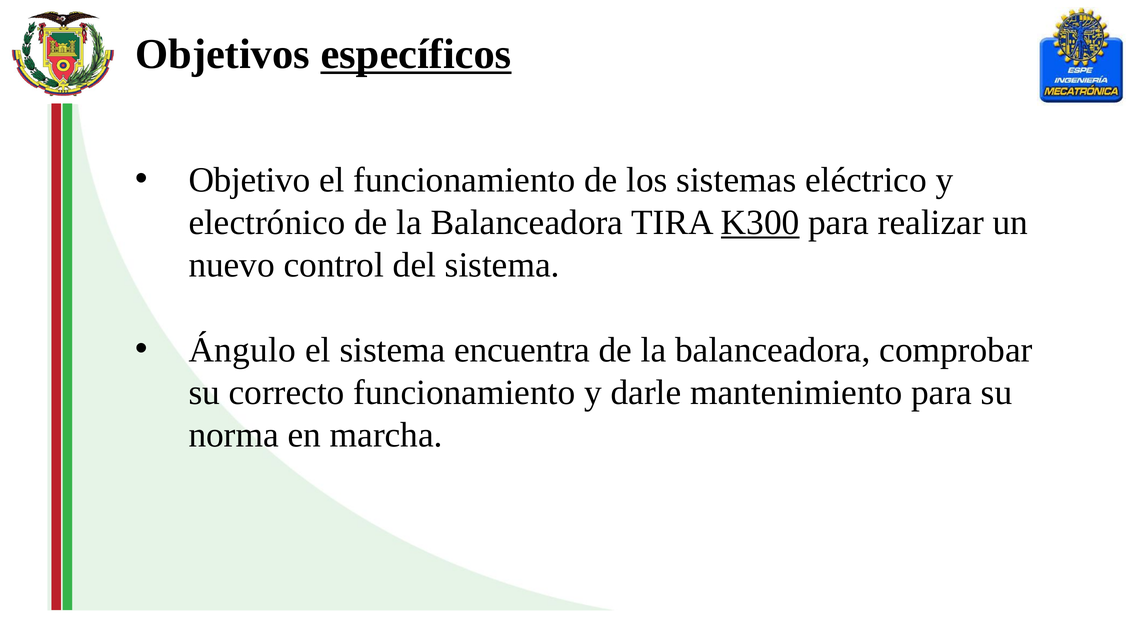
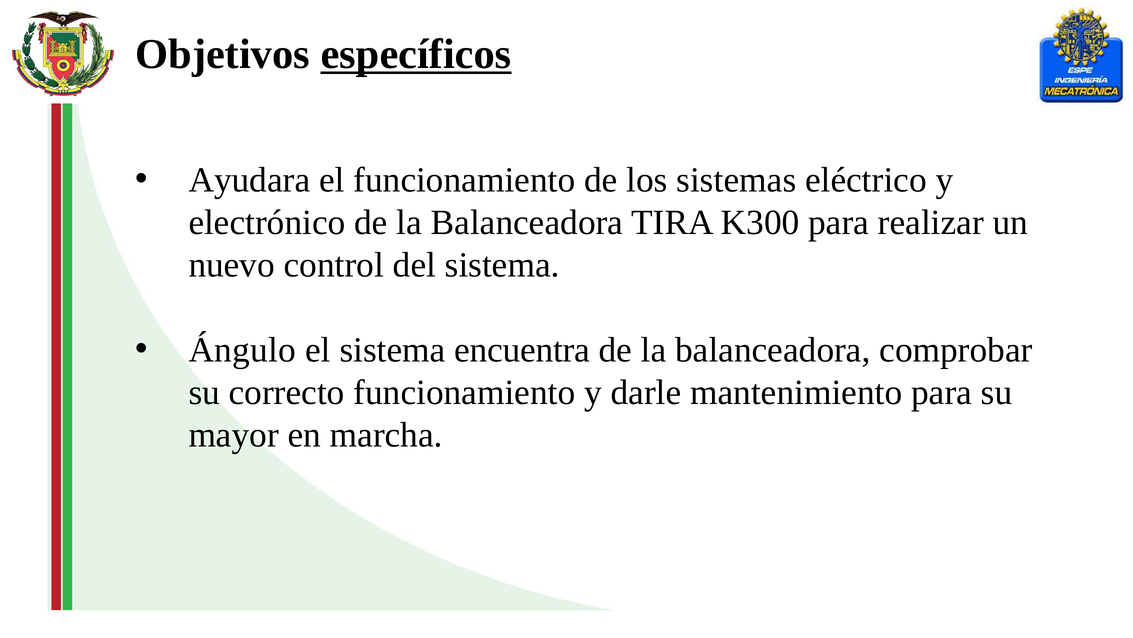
Objetivo: Objetivo -> Ayudara (249, 180)
K300 underline: present -> none (760, 222)
norma: norma -> mayor (234, 435)
